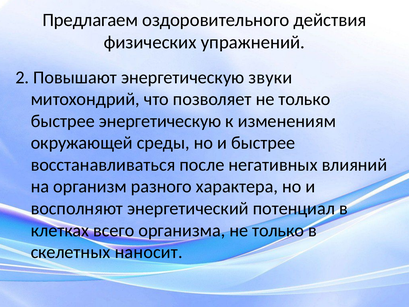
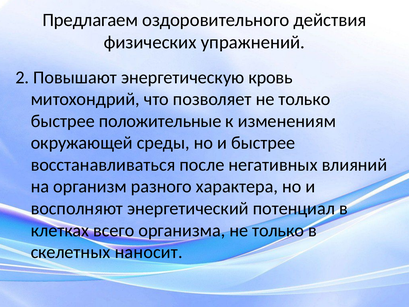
звуки: звуки -> кровь (271, 77)
быстрее энергетическую: энергетическую -> положительные (160, 121)
